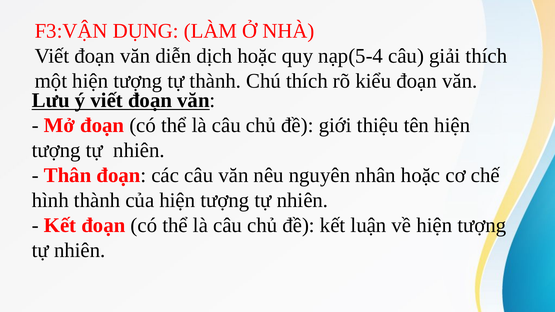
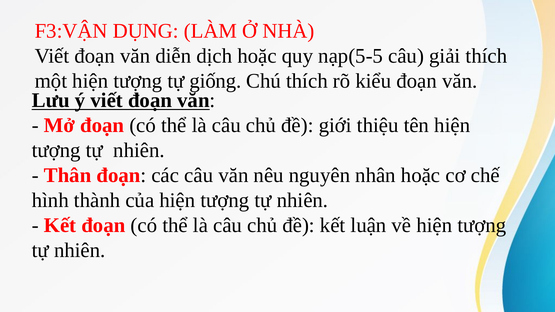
nạp(5-4: nạp(5-4 -> nạp(5-5 (351, 56)
tự thành: thành -> giống (215, 81)
